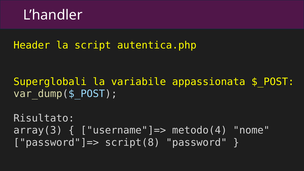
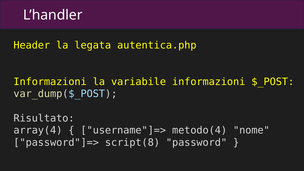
script: script -> legata (93, 45)
Superglobali: Superglobali -> Informazioni (50, 82)
variabile appassionata: appassionata -> informazioni (209, 82)
array(3: array(3 -> array(4 (38, 130)
